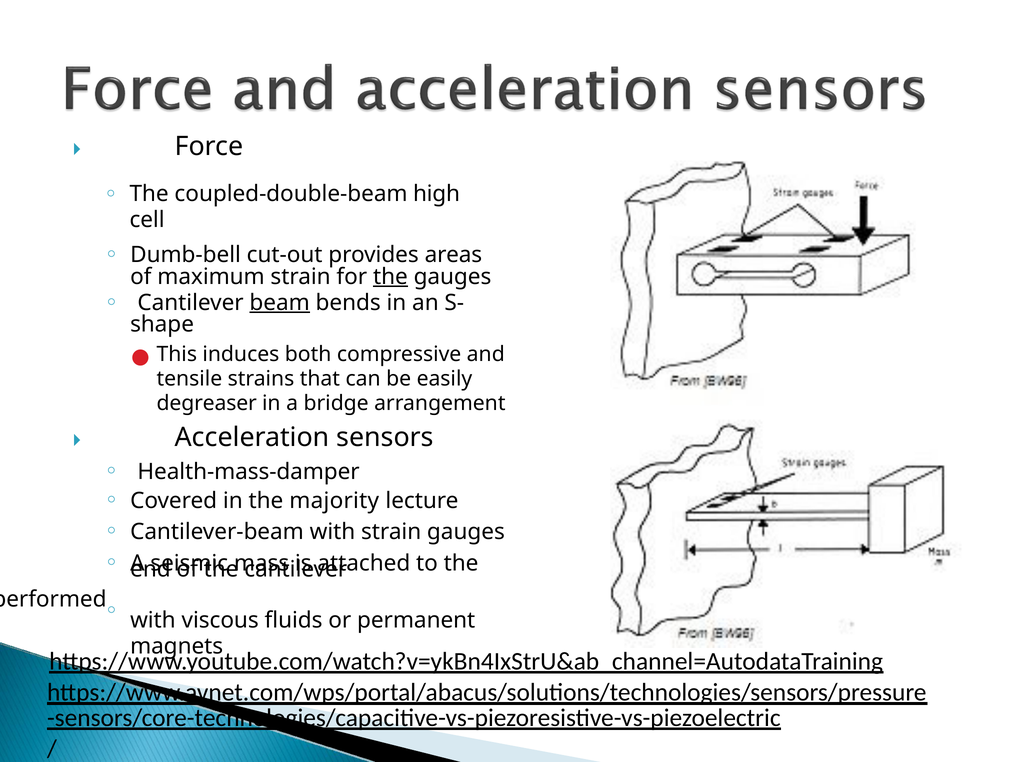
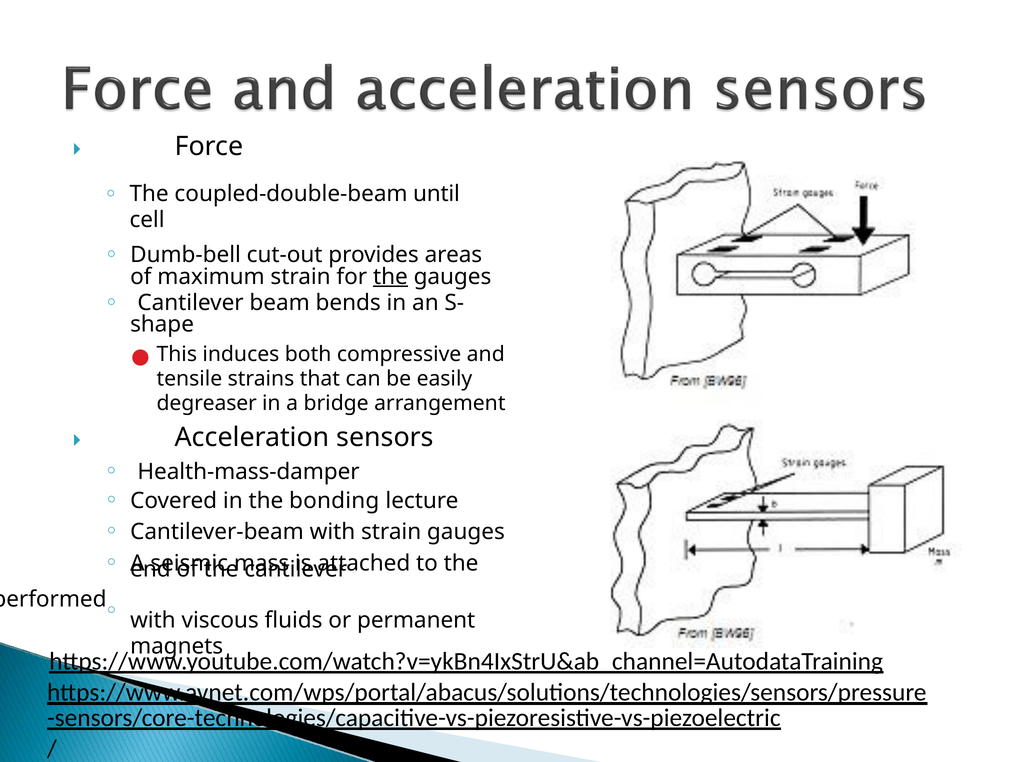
high: high -> until (436, 194)
beam underline: present -> none (280, 303)
majority: majority -> bonding (334, 501)
